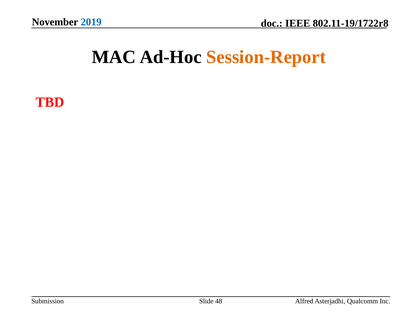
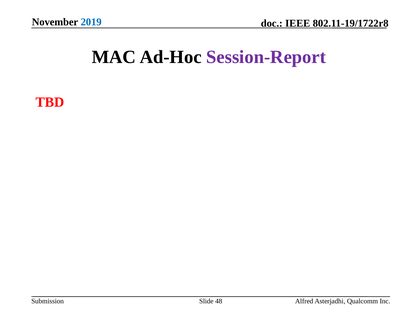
Session-Report colour: orange -> purple (266, 57)
